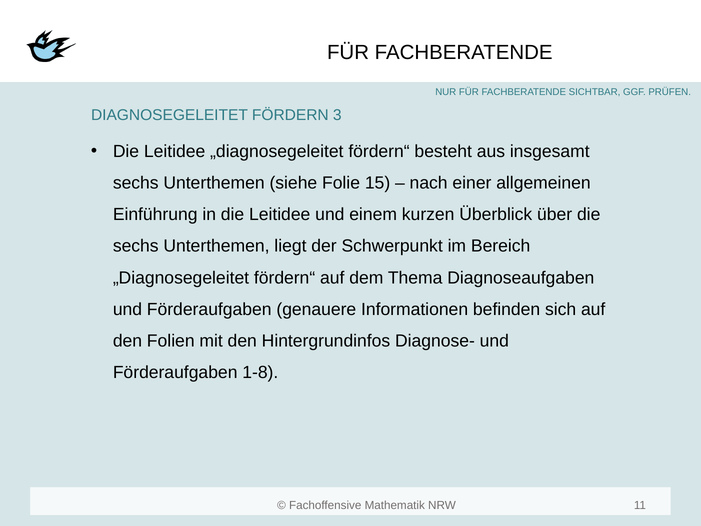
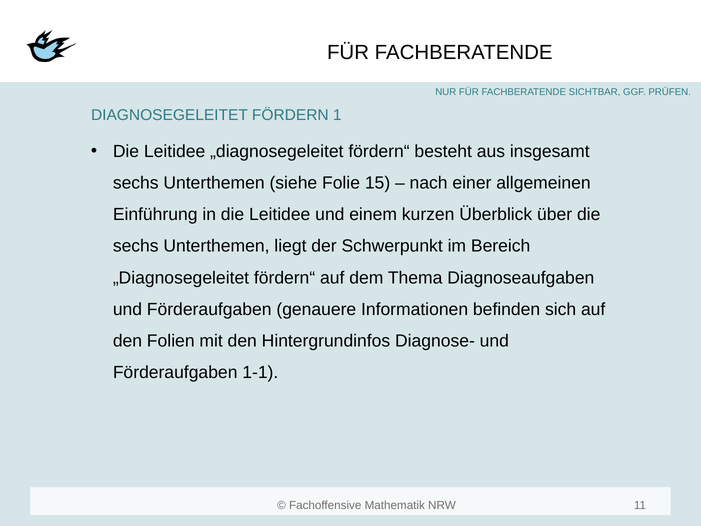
3: 3 -> 1 (337, 115)
1-8: 1-8 -> 1-1 (260, 372)
